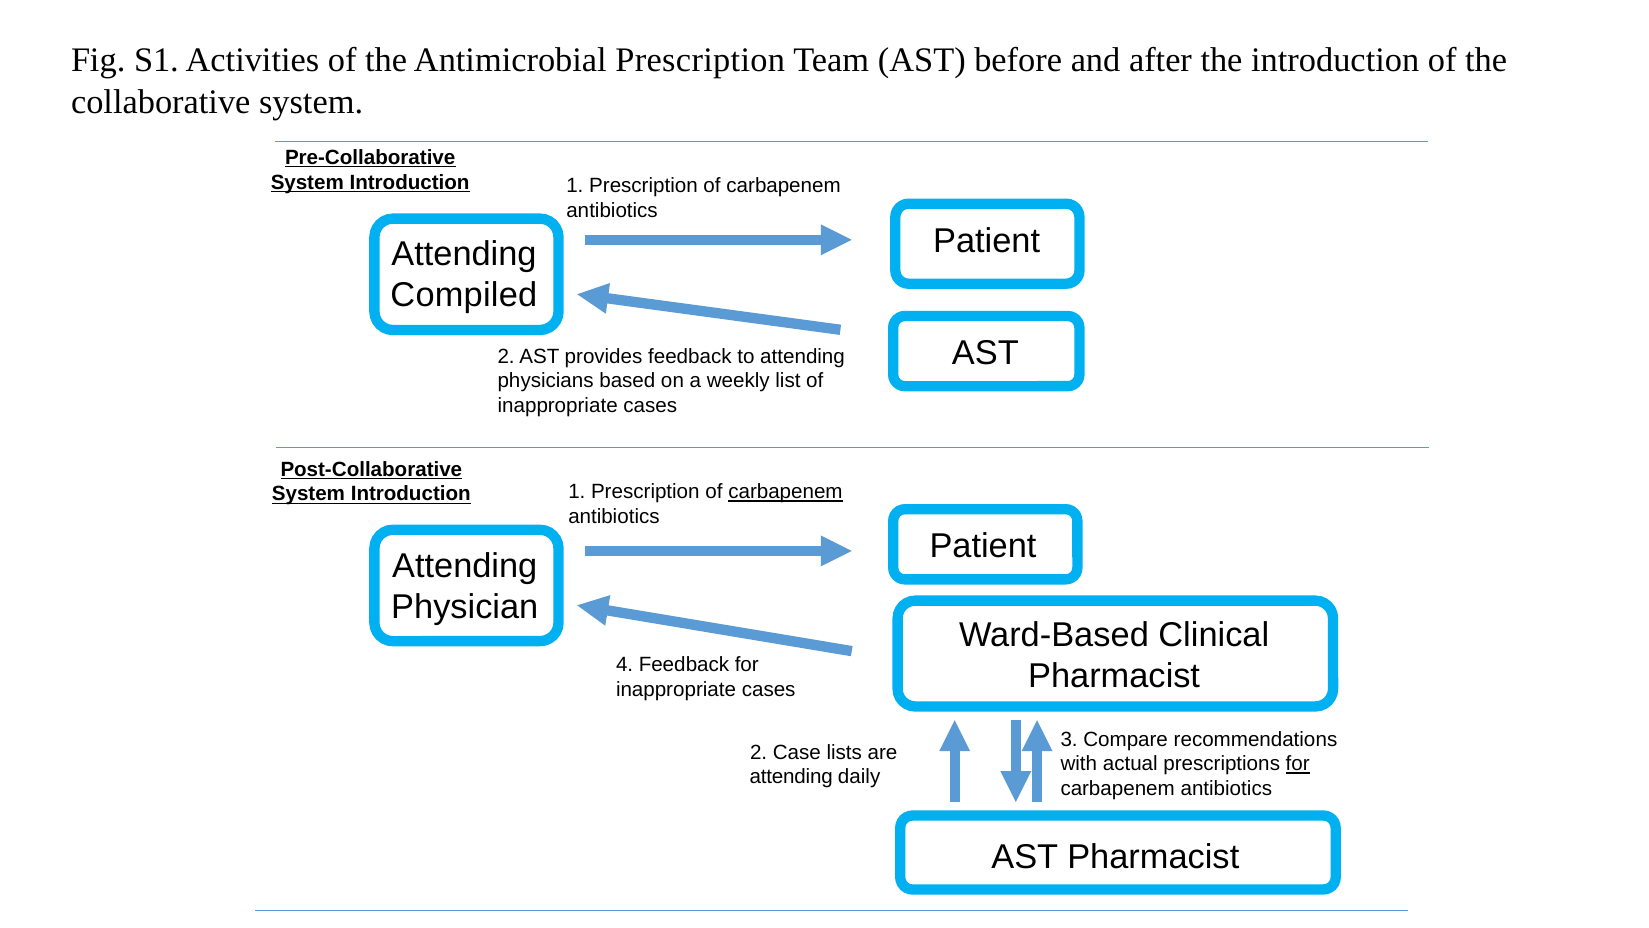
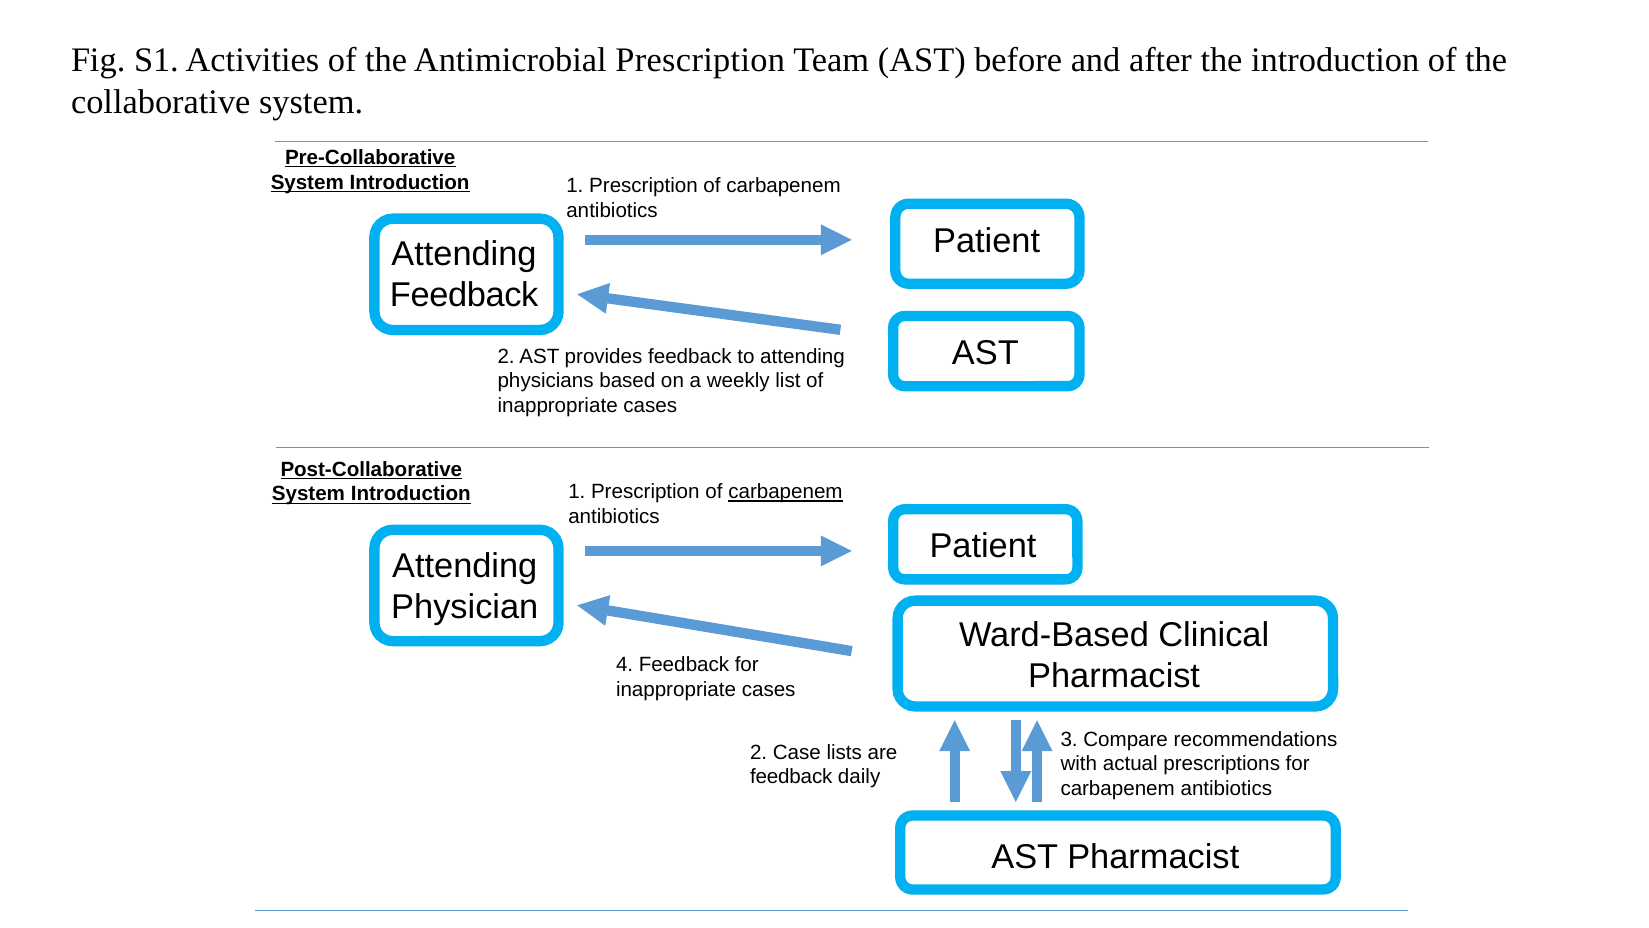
Compiled: Compiled -> Feedback (464, 295)
for underline: present -> none (1298, 764)
attending: attending -> feedback (791, 777)
